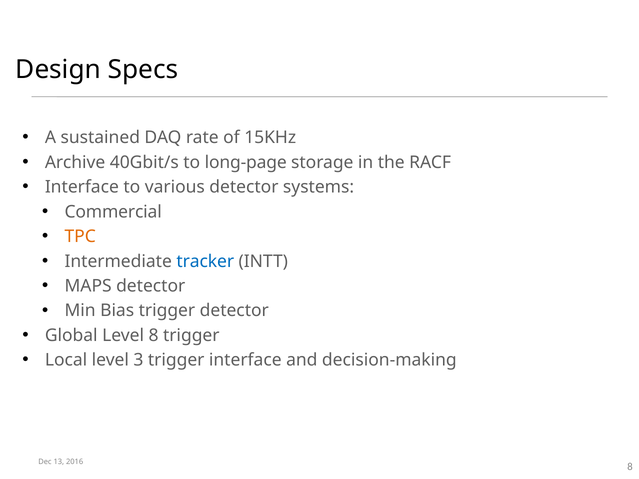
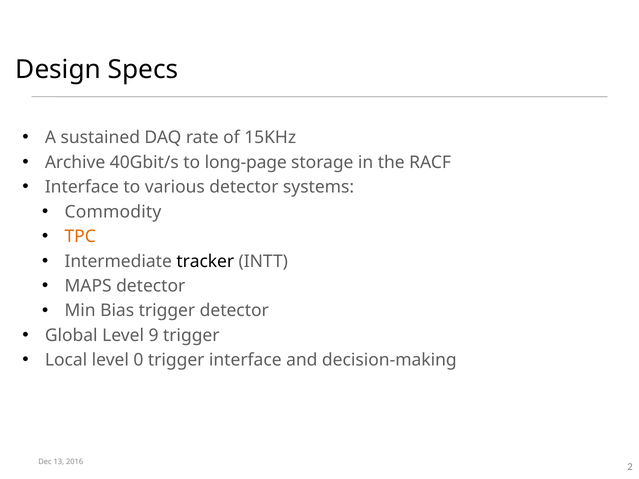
Commercial: Commercial -> Commodity (113, 212)
tracker colour: blue -> black (205, 261)
Level 8: 8 -> 9 (154, 336)
3: 3 -> 0 (138, 360)
DAQ/TRIGGER 8: 8 -> 2 (630, 467)
